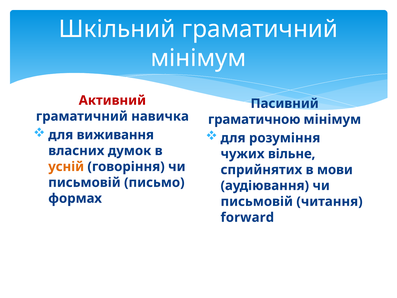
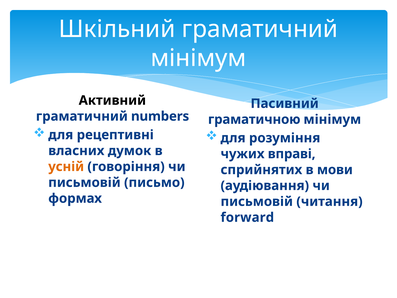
Активний colour: red -> black (112, 100)
навичка: навичка -> numbers (160, 116)
виживання: виживання -> рецептивні (115, 135)
вільне: вільне -> вправі (292, 154)
